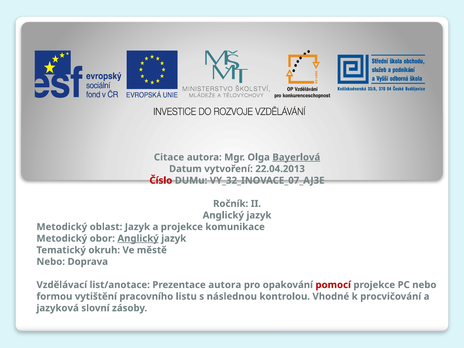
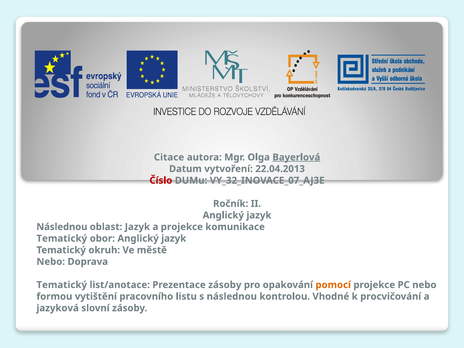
Metodický: Metodický -> Následnou (62, 227)
Metodický: Metodický -> Tematický (62, 238)
Anglický underline: present -> none (138, 238)
Vzdělávací: Vzdělávací -> Tematický (62, 285)
Prezentace autora: autora -> zásoby (225, 285)
pomocí colour: red -> orange (333, 285)
